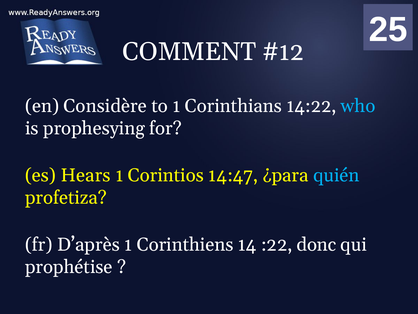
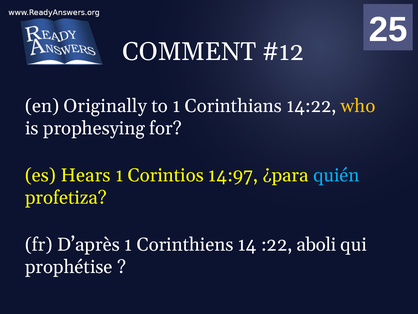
Considère: Considère -> Originally (105, 106)
who colour: light blue -> yellow (358, 106)
14:47: 14:47 -> 14:97 (233, 175)
donc: donc -> aboli (316, 244)
